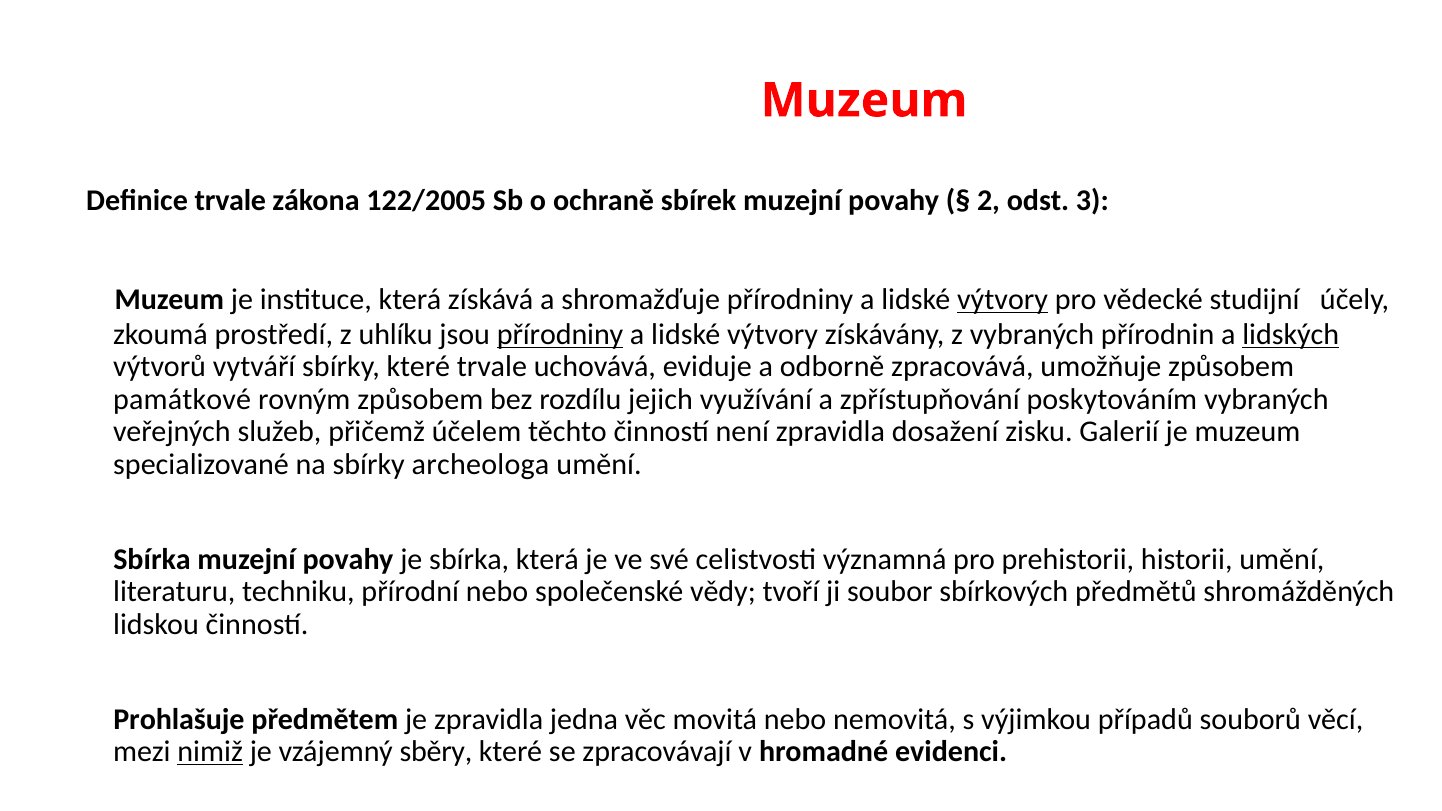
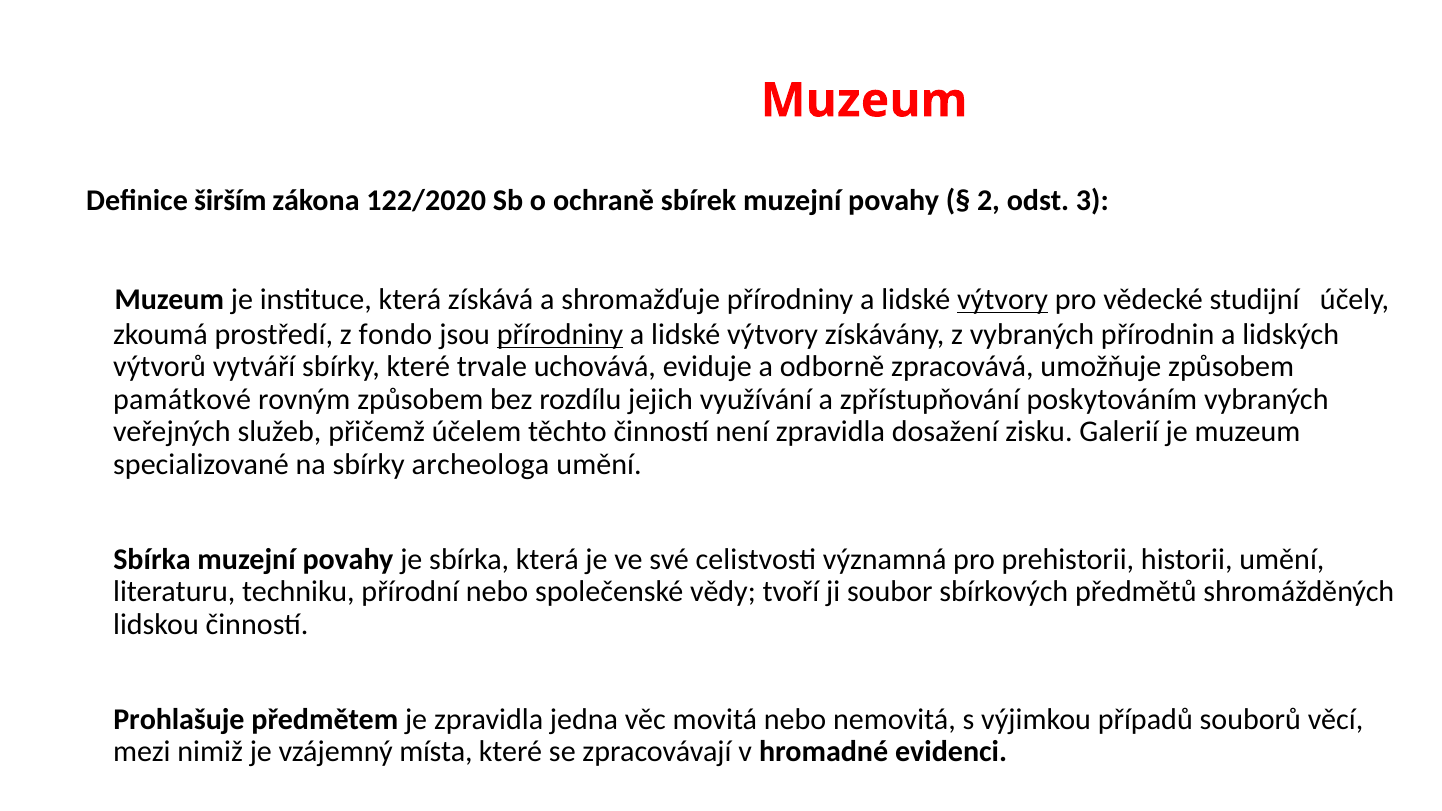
Definice trvale: trvale -> širším (230, 201)
122/2005: 122/2005 -> 122/2020 (426, 201)
uhlíku: uhlíku -> fondo (395, 335)
lidských underline: present -> none (1291, 335)
nimiž underline: present -> none (210, 752)
sběry: sběry -> místa (436, 752)
